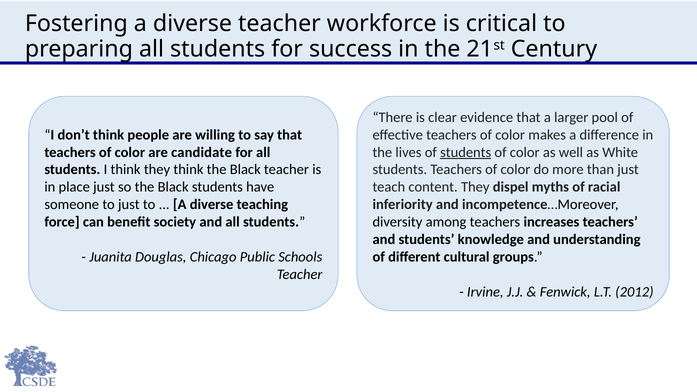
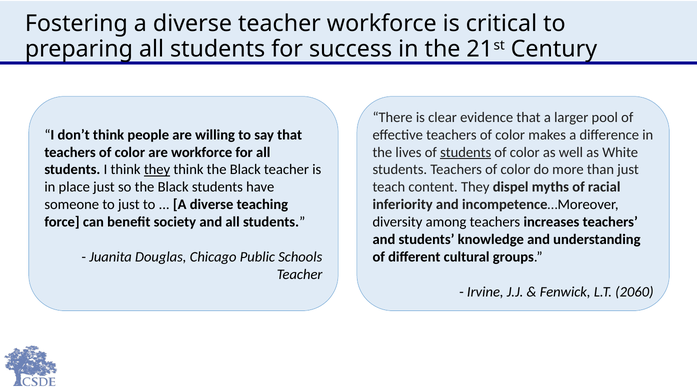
are candidate: candidate -> workforce (202, 152)
they underline: none -> present (157, 170)
2012: 2012 -> 2060 (634, 292)
